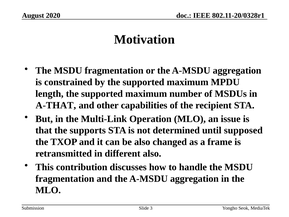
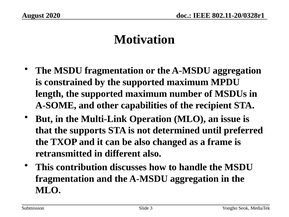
A-THAT: A-THAT -> A-SOME (56, 105)
supposed: supposed -> preferred (243, 130)
